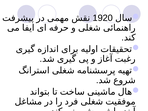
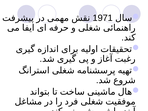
1920: 1920 -> 1971 (103, 18)
